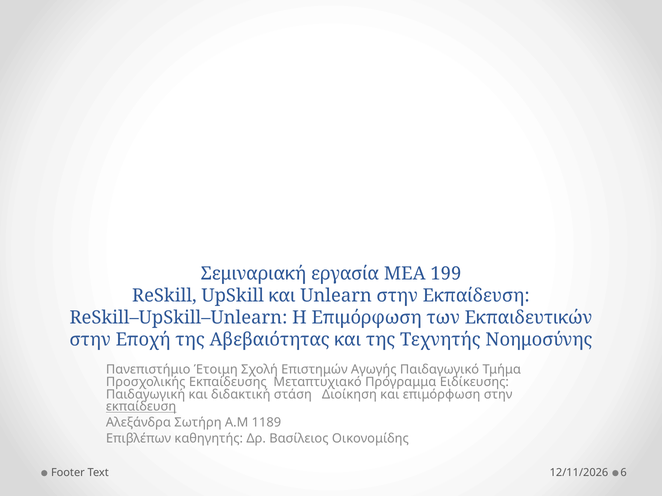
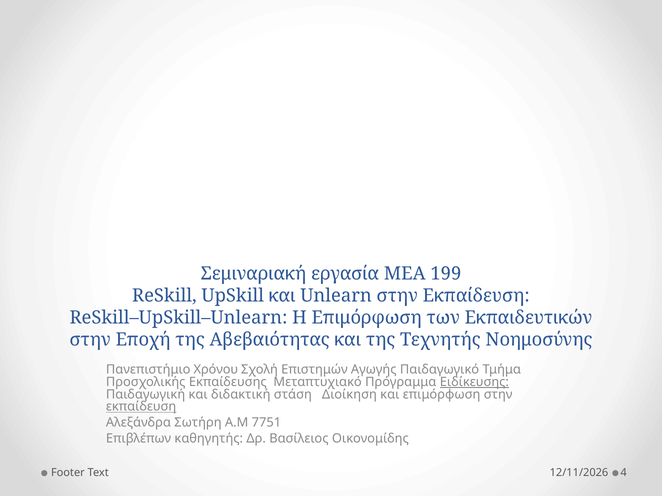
Έτοιμη: Έτοιμη -> Χρόνου (216, 370)
Ειδίκευσης underline: none -> present (474, 382)
1189: 1189 -> 7751 (266, 423)
6: 6 -> 4 (624, 473)
